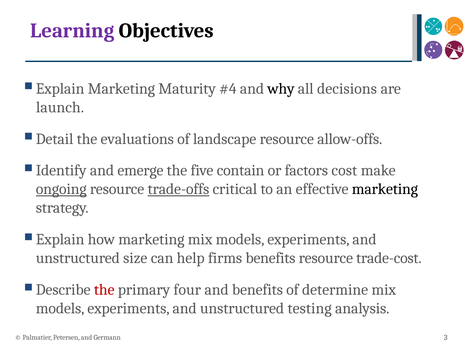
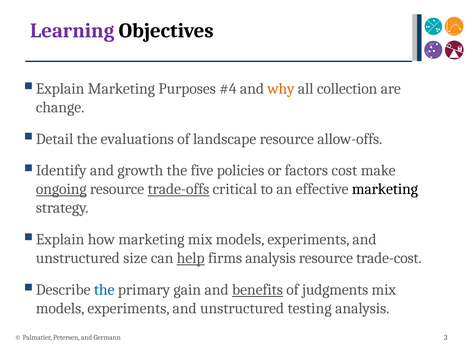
Maturity: Maturity -> Purposes (187, 89)
why colour: black -> orange (281, 89)
decisions: decisions -> collection (347, 89)
launch: launch -> change (60, 107)
emerge: emerge -> growth (140, 171)
contain: contain -> policies (241, 171)
help underline: none -> present (191, 258)
firms benefits: benefits -> analysis (270, 258)
the colour: red -> blue (104, 290)
four: four -> gain (187, 290)
benefits underline: none -> present (257, 290)
determine: determine -> judgments (335, 290)
